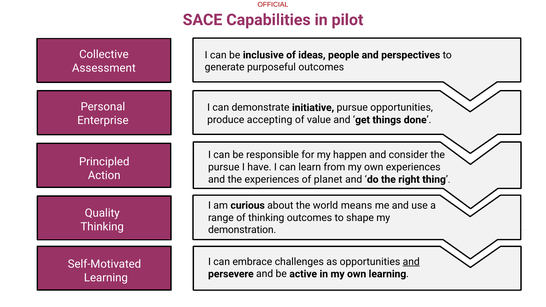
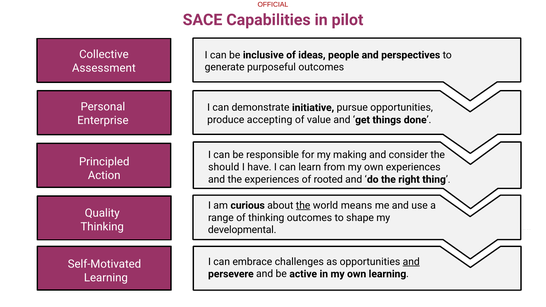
happen: happen -> making (350, 155)
pursue: pursue -> should (224, 167)
of planet: planet -> rooted (328, 179)
the underline: none -> present (303, 205)
demonstration: demonstration -> developmental (242, 230)
